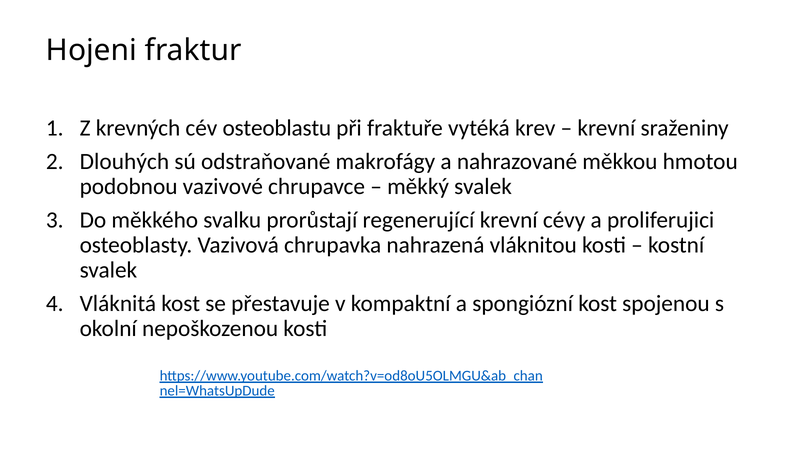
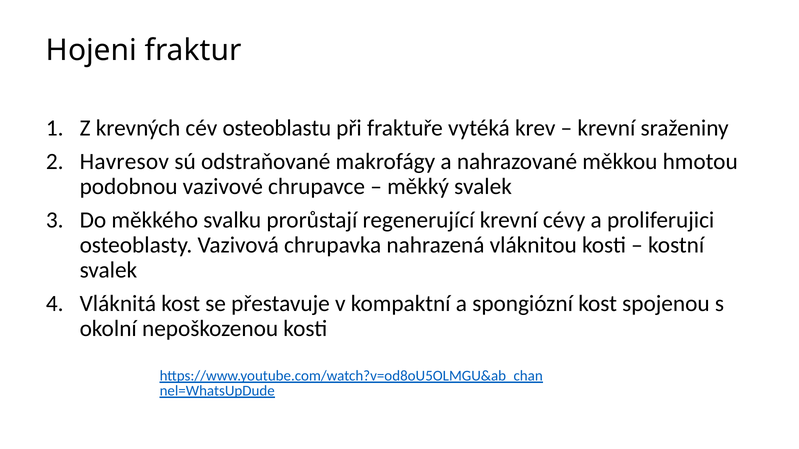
Dlouhých: Dlouhých -> Havresov (124, 162)
